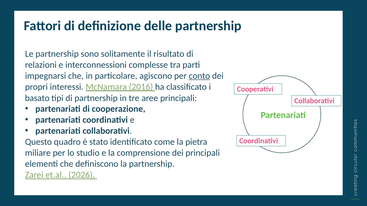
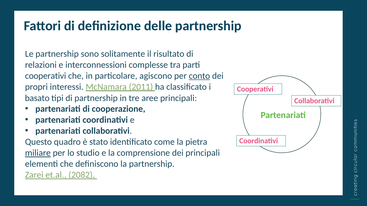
impegnarsi: impegnarsi -> cooperativi (46, 76)
2016: 2016 -> 2011 (141, 87)
miliare underline: none -> present (38, 153)
2026: 2026 -> 2082 (82, 175)
